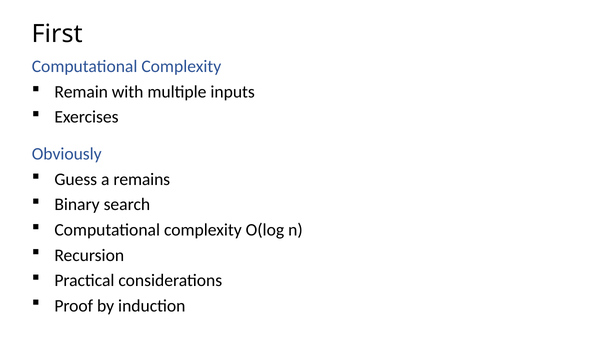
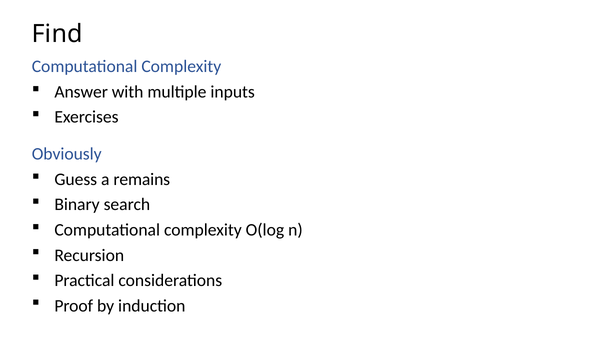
First: First -> Find (57, 34)
Remain: Remain -> Answer (81, 92)
